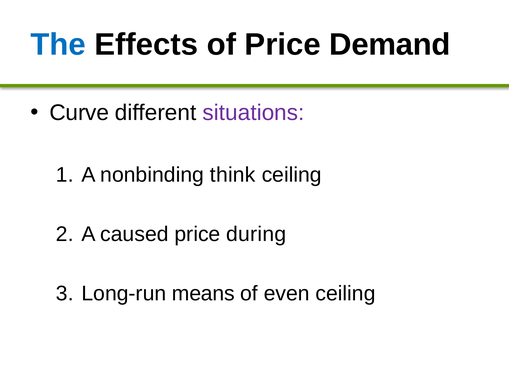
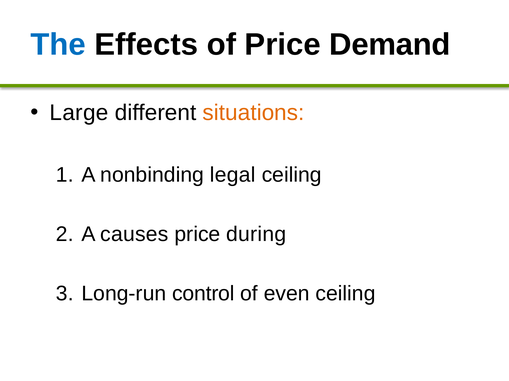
Curve: Curve -> Large (79, 113)
situations colour: purple -> orange (254, 113)
think: think -> legal (233, 175)
caused: caused -> causes (134, 235)
means: means -> control (203, 294)
